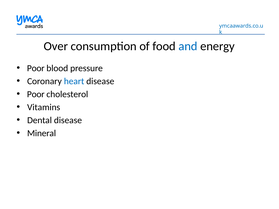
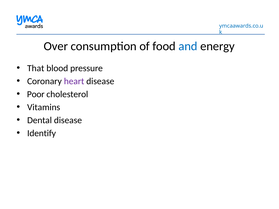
Poor: Poor -> That (36, 68)
heart colour: blue -> purple (74, 81)
Mineral: Mineral -> Identify (42, 133)
